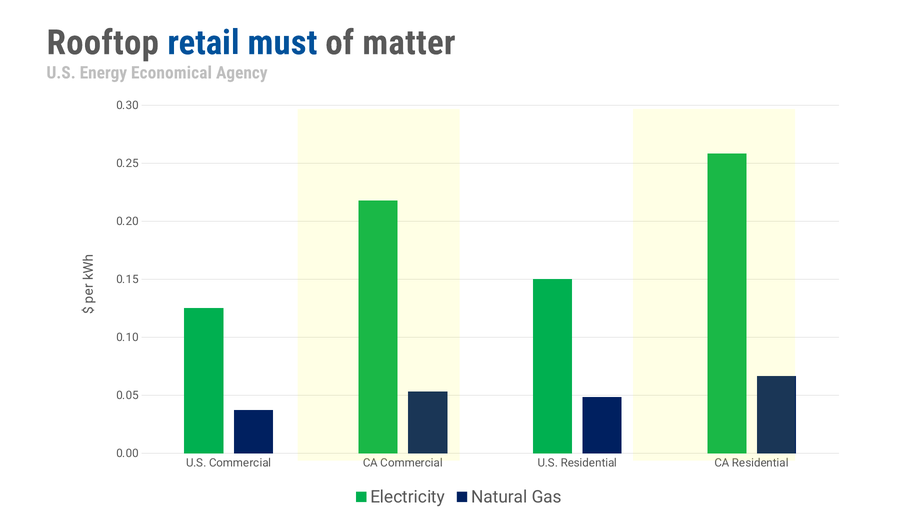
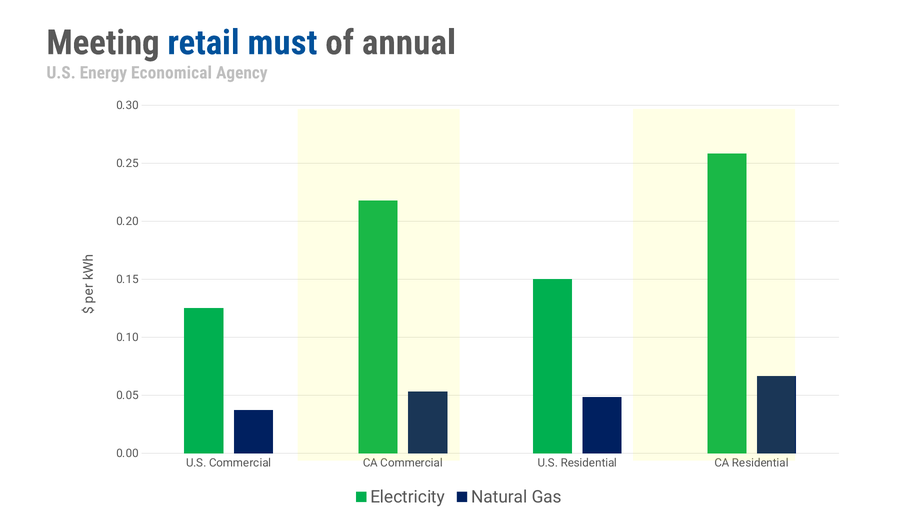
Rooftop: Rooftop -> Meeting (103, 43)
matter: matter -> annual (409, 43)
